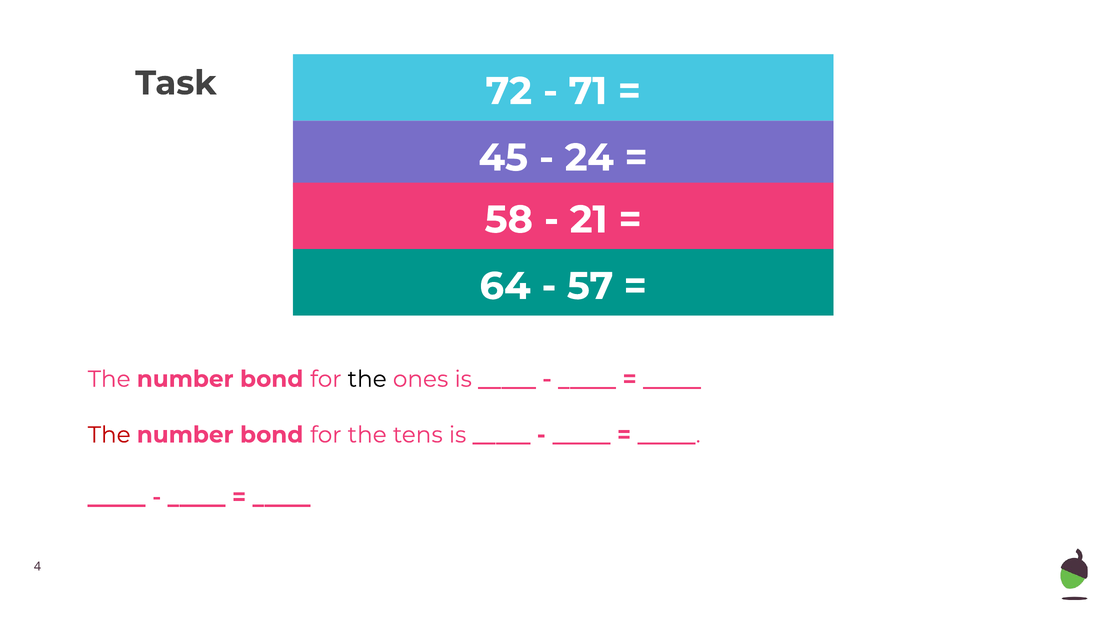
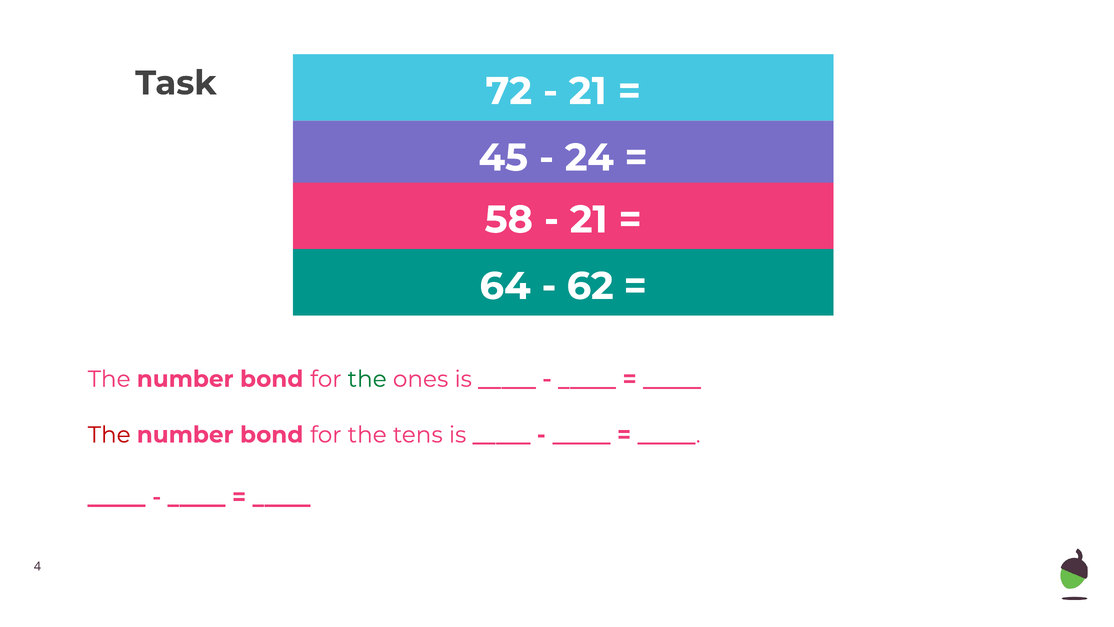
71: 71 -> 21 (588, 91)
57: 57 -> 62 (590, 286)
the colour: black -> green (367, 379)
